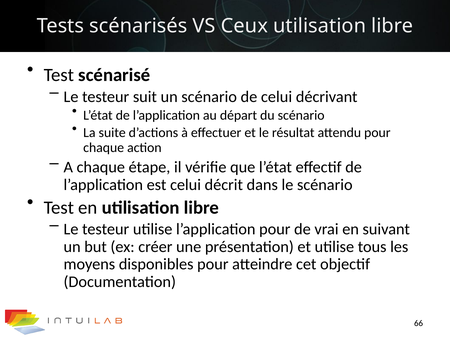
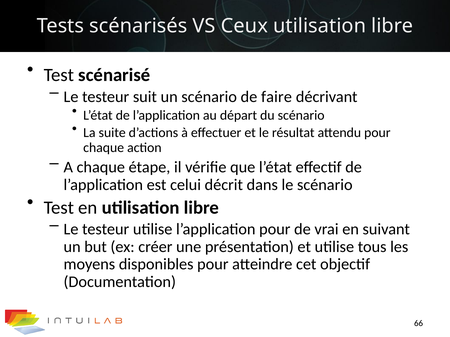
de celui: celui -> faire (277, 97)
